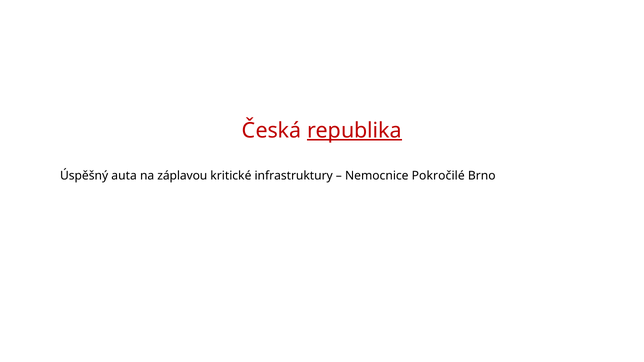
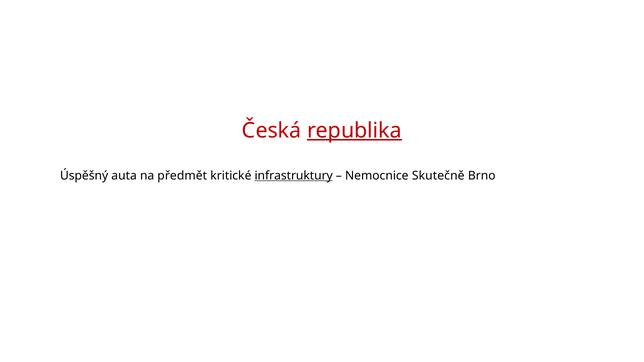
záplavou: záplavou -> předmět (182, 176)
infrastruktury underline: none -> present (294, 176)
Pokročilé: Pokročilé -> Skutečně (438, 176)
